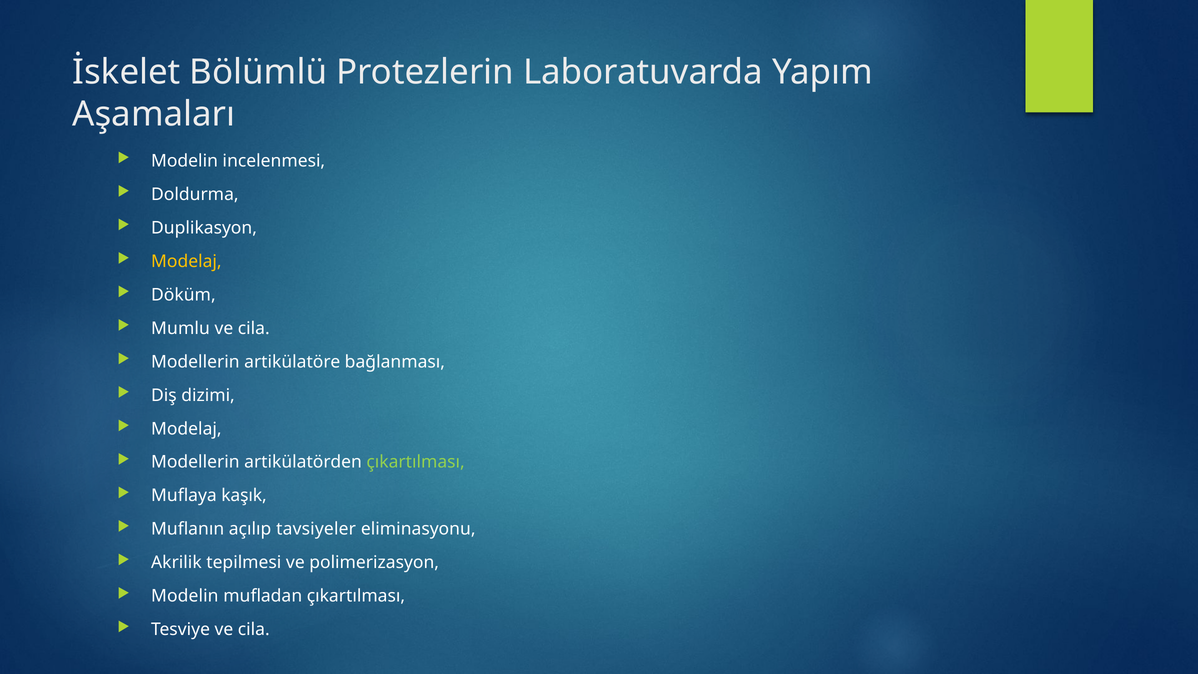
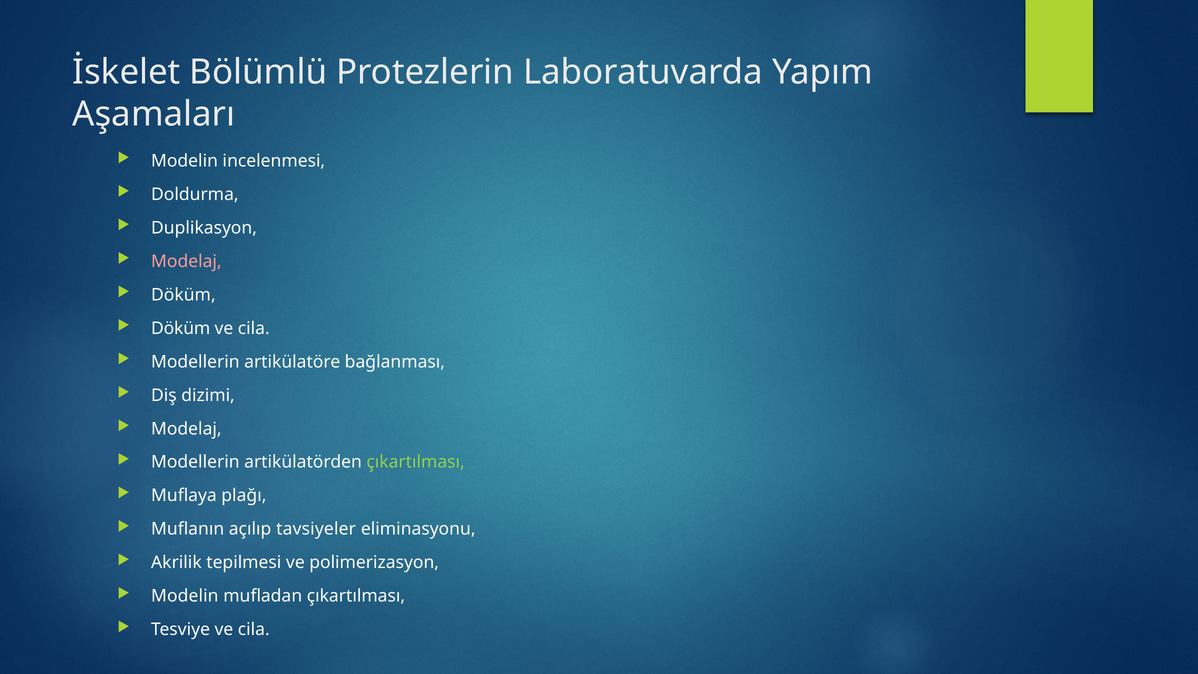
Modelaj colour: yellow -> pink (186, 261)
Mumlu: Mumlu -> Döküm (181, 328)
kaşık: kaşık -> plağı (244, 496)
